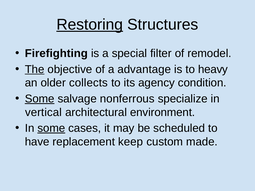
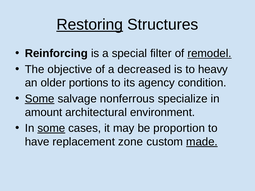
Firefighting: Firefighting -> Reinforcing (56, 53)
remodel underline: none -> present (209, 53)
The underline: present -> none (35, 69)
advantage: advantage -> decreased (144, 69)
collects: collects -> portions (89, 83)
vertical: vertical -> amount (44, 112)
scheduled: scheduled -> proportion (179, 128)
keep: keep -> zone (131, 142)
made underline: none -> present (202, 142)
